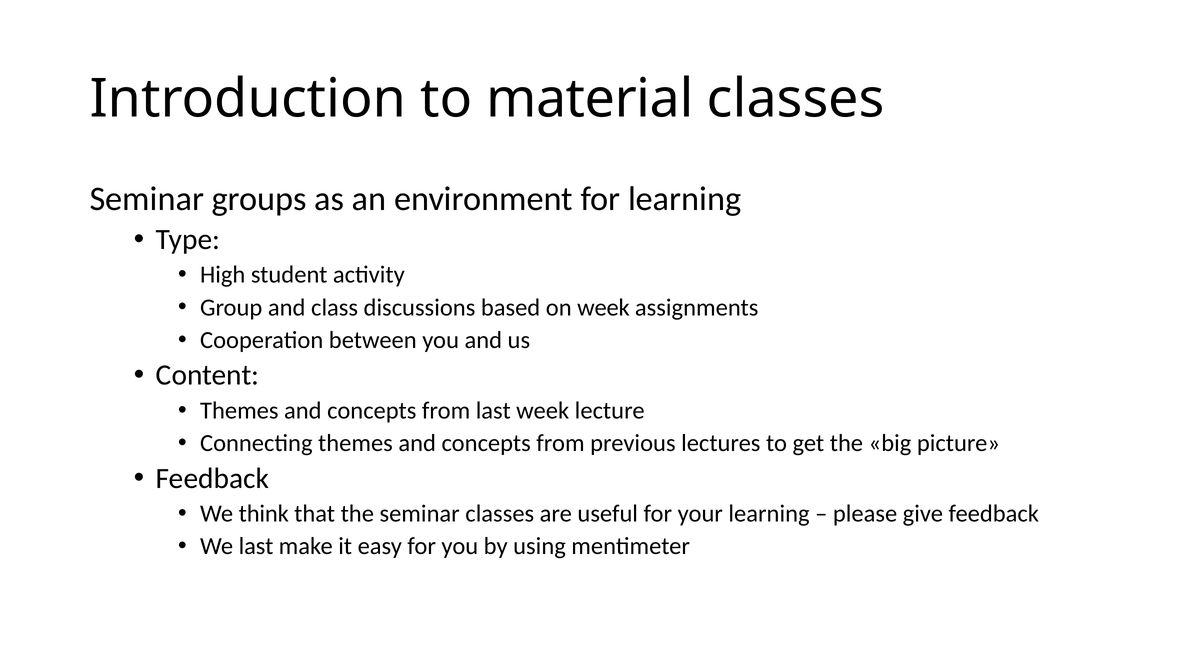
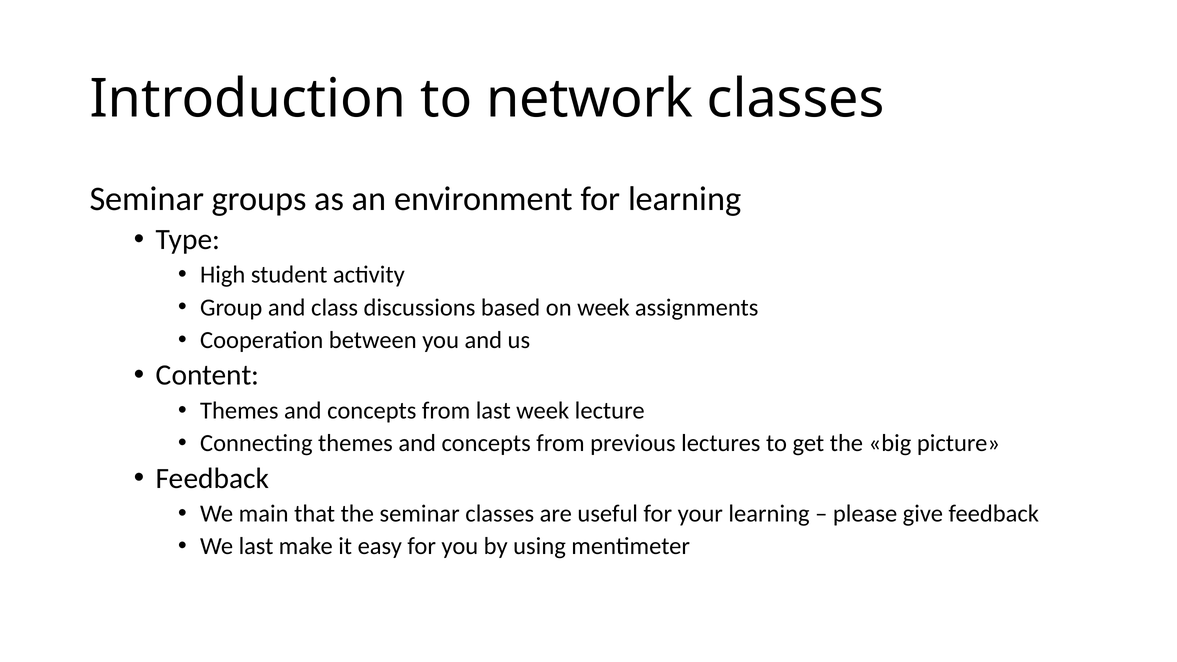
material: material -> network (590, 99)
think: think -> main (264, 514)
